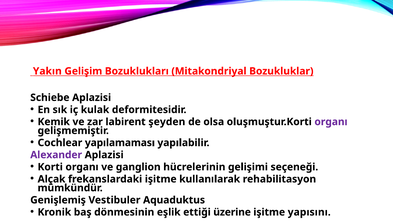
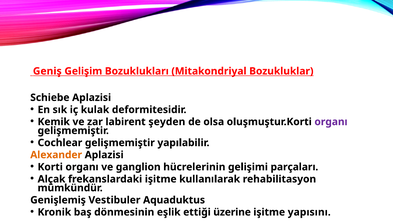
Yakın: Yakın -> Geniş (47, 71)
Cochlear yapılamaması: yapılamaması -> gelişmemiştir (120, 143)
Alexander colour: purple -> orange (56, 155)
seçeneği: seçeneği -> parçaları (294, 167)
